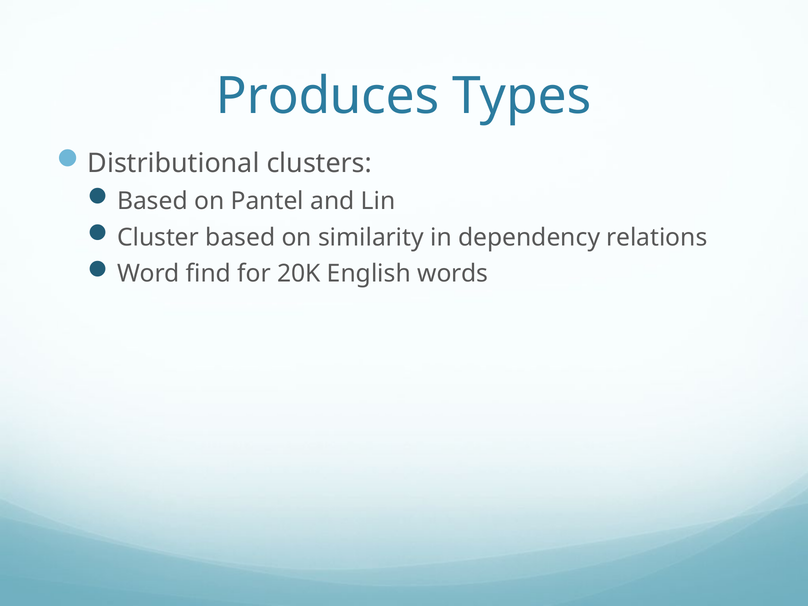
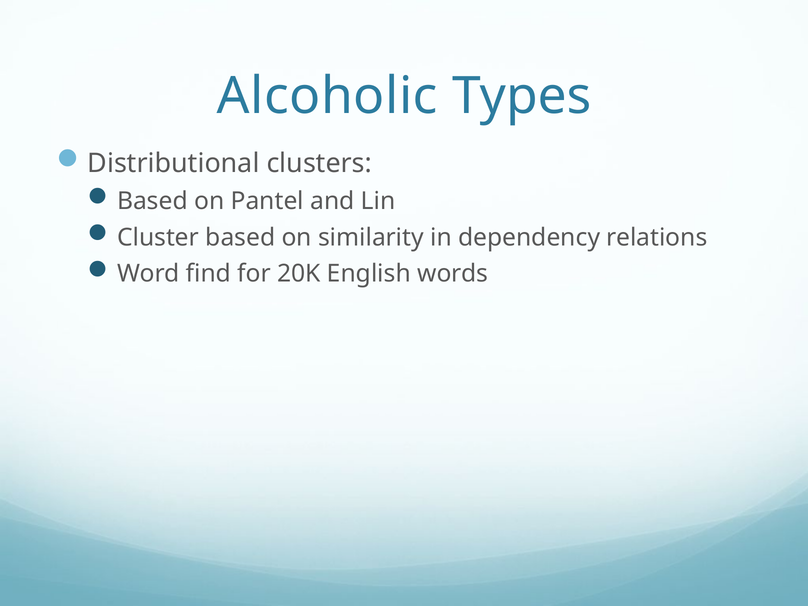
Produces: Produces -> Alcoholic (327, 96)
